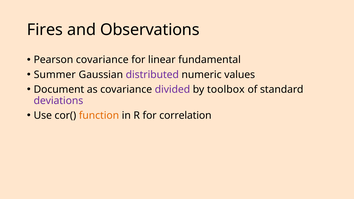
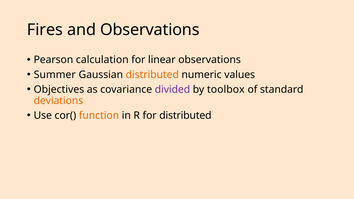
Pearson covariance: covariance -> calculation (102, 60)
linear fundamental: fundamental -> observations (210, 60)
distributed colour: purple -> orange (152, 75)
Document: Document -> Objectives (59, 90)
deviations colour: purple -> orange (58, 101)
for correlation: correlation -> distributed (185, 116)
